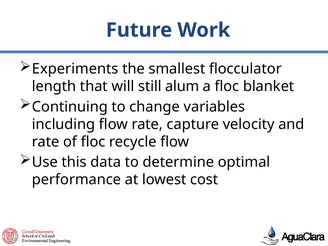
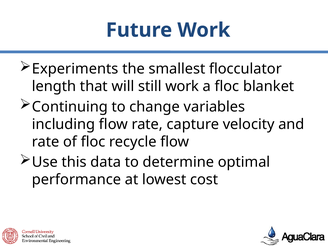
still alum: alum -> work (182, 86)
